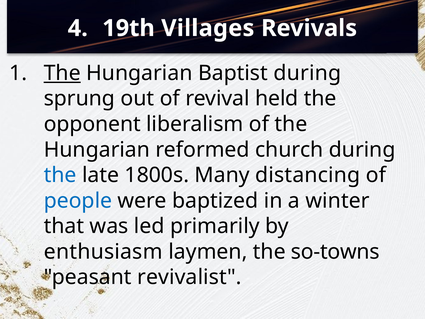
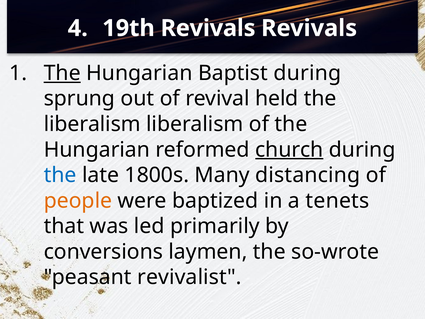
19th Villages: Villages -> Revivals (208, 28)
opponent: opponent -> liberalism (92, 124)
church underline: none -> present (289, 150)
people colour: blue -> orange (78, 201)
winter: winter -> tenets (338, 201)
enthusiasm: enthusiasm -> conversions (103, 252)
so-towns: so-towns -> so-wrote (335, 252)
